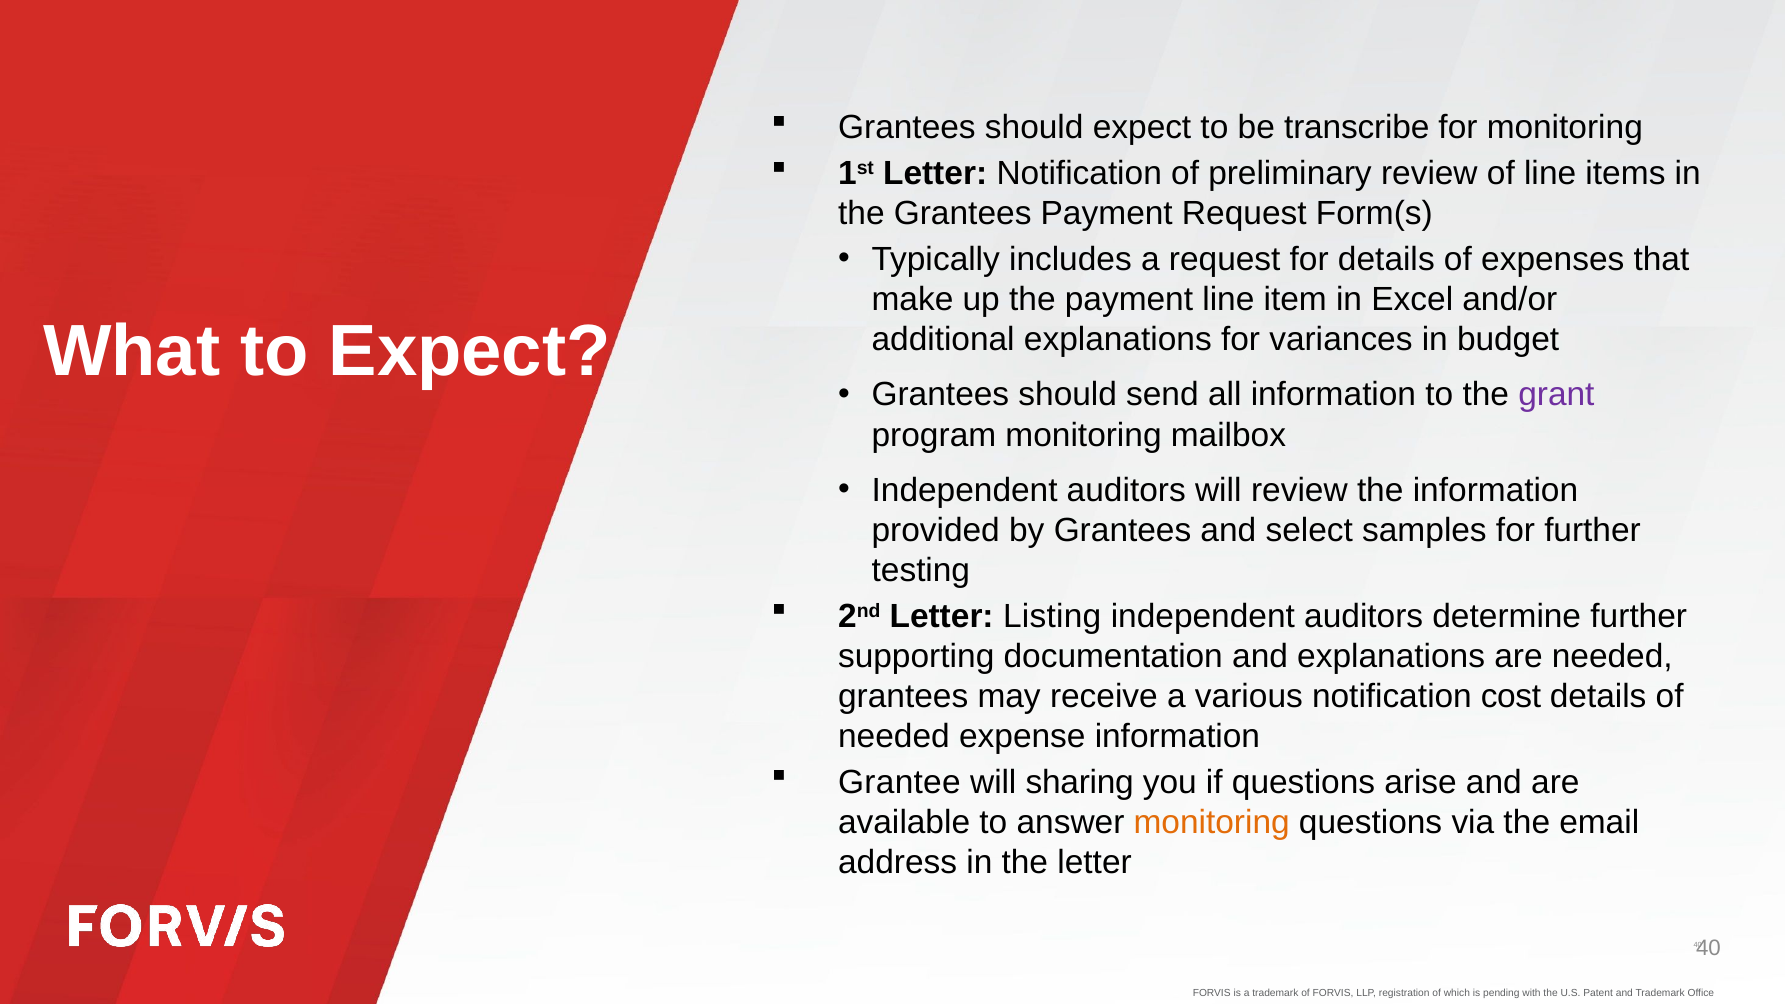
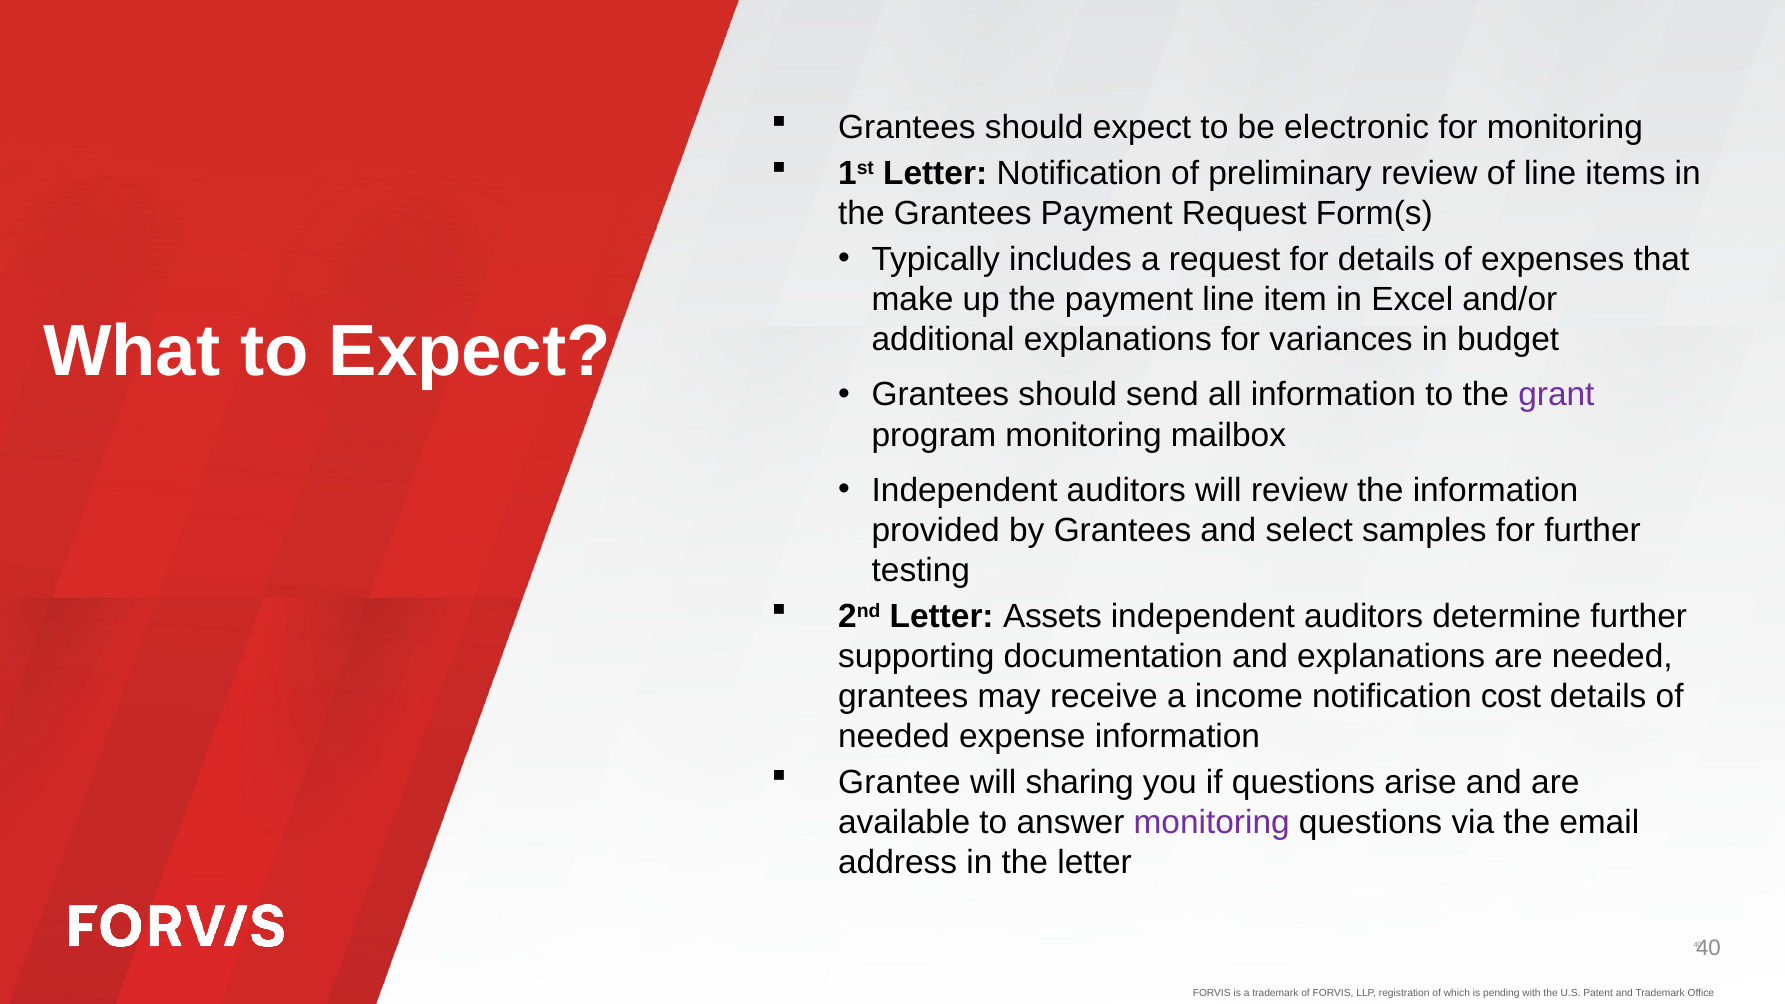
transcribe: transcribe -> electronic (1357, 128)
Listing: Listing -> Assets (1052, 616)
various: various -> income (1249, 696)
monitoring colour: orange -> purple (1212, 823)
